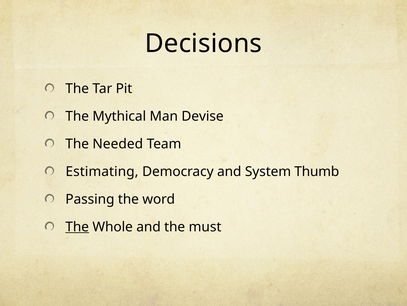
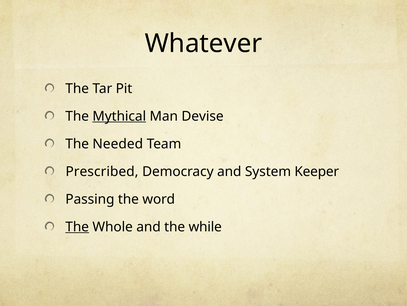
Decisions: Decisions -> Whatever (203, 44)
Mythical underline: none -> present (119, 116)
Estimating: Estimating -> Prescribed (102, 171)
Thumb: Thumb -> Keeper (317, 171)
must: must -> while (205, 226)
